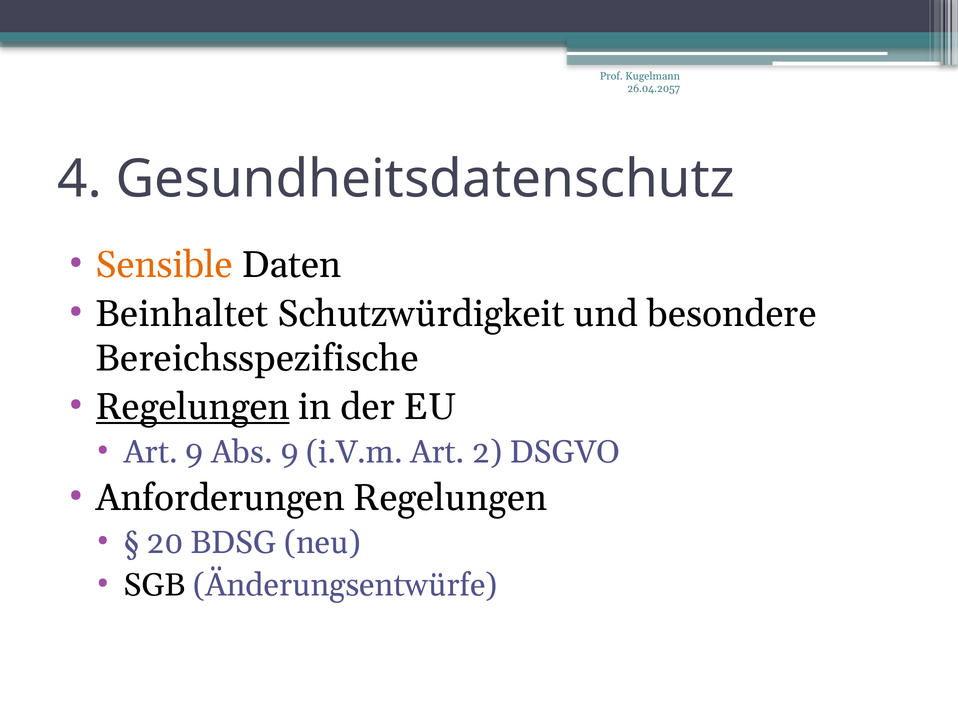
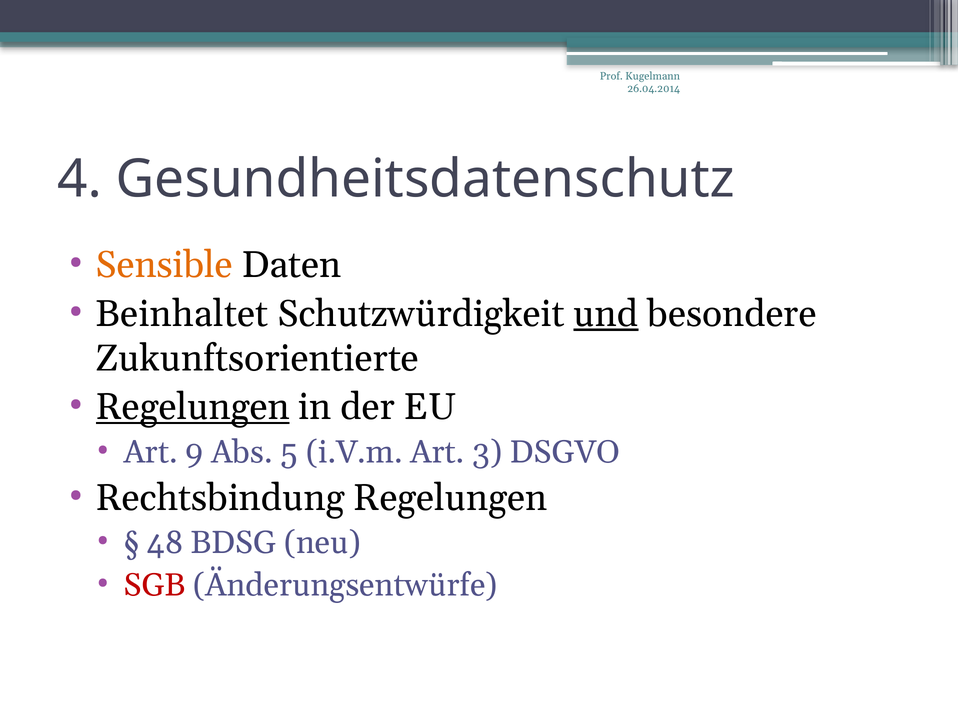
26.04.2057: 26.04.2057 -> 26.04.2014 (654, 89)
und underline: none -> present (606, 314)
Bereichsspezifische: Bereichsspezifische -> Zukunftsorientierte (257, 359)
Abs 9: 9 -> 5 (289, 452)
2: 2 -> 3 (487, 452)
Anforderungen: Anforderungen -> Rechtsbindung (220, 498)
20: 20 -> 48 (165, 543)
SGB colour: black -> red (155, 586)
